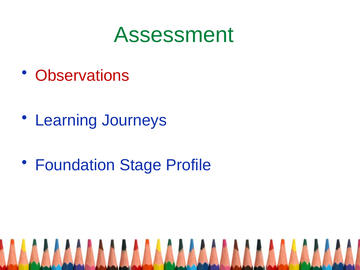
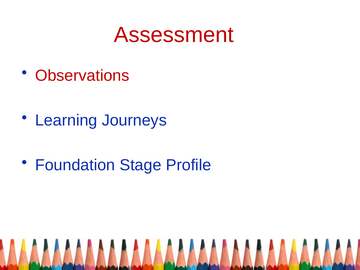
Assessment colour: green -> red (174, 35)
